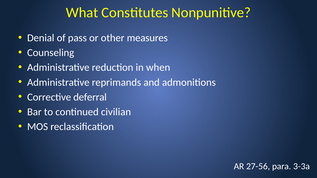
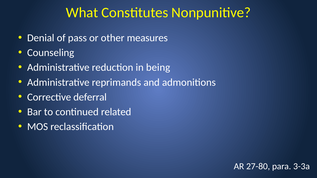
when: when -> being (158, 68)
civilian: civilian -> related (116, 112)
27-56: 27-56 -> 27-80 (258, 167)
